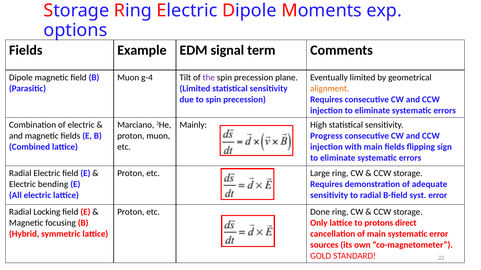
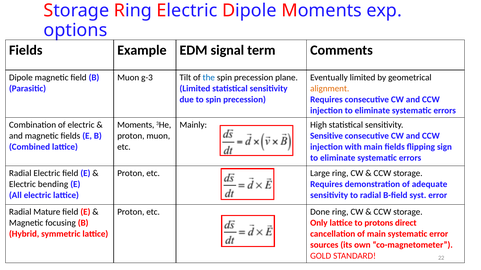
g-4: g-4 -> g-3 (147, 78)
the colour: purple -> blue (209, 78)
Marciano: Marciano -> Moments (136, 125)
Progress: Progress -> Sensitive (327, 136)
Locking: Locking -> Mature (47, 212)
